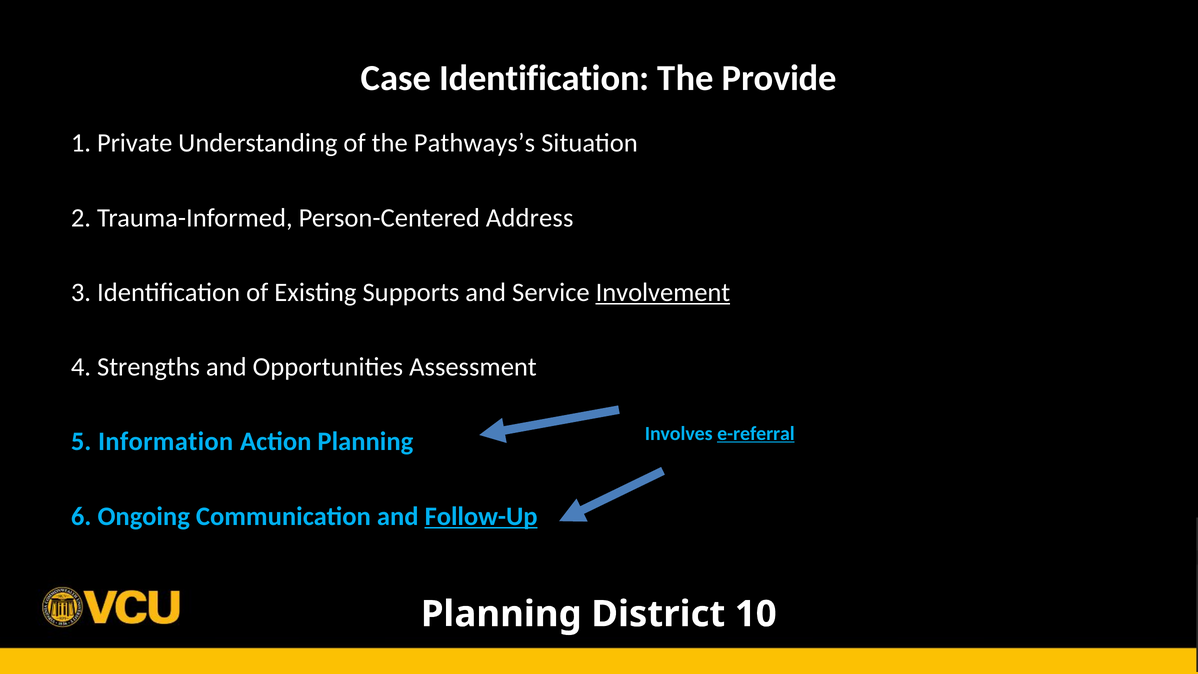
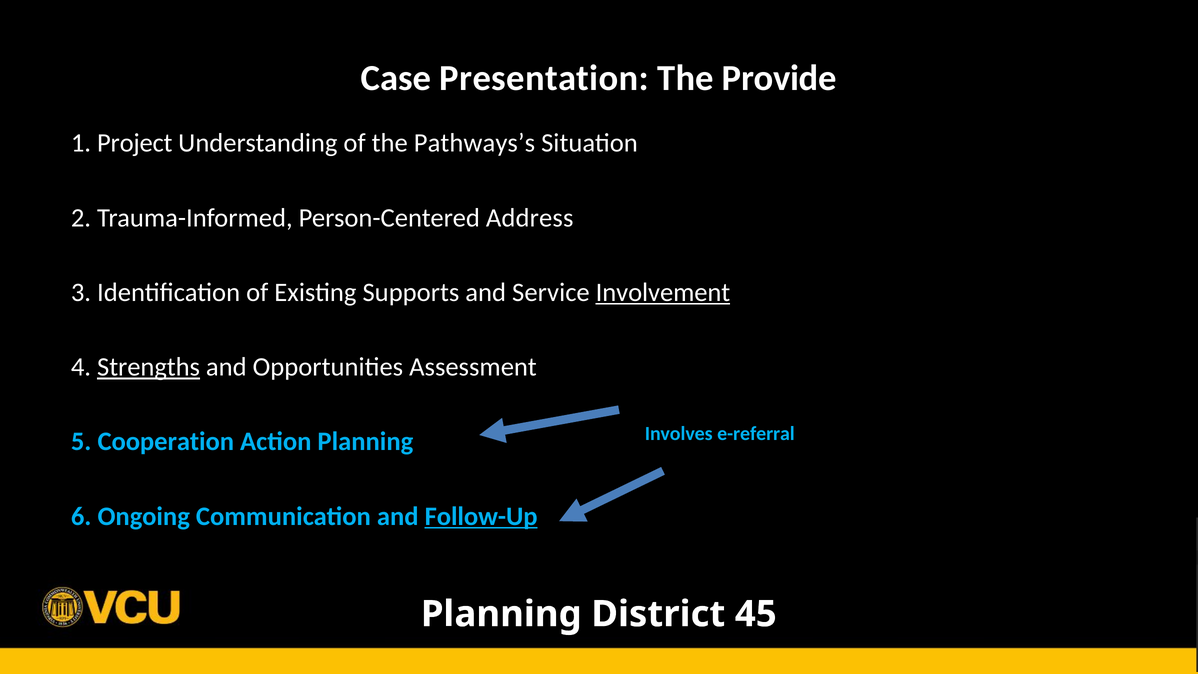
Case Identification: Identification -> Presentation (544, 78)
Private: Private -> Project (135, 143)
Strengths underline: none -> present (149, 367)
e-referral underline: present -> none (756, 433)
Information: Information -> Cooperation (166, 442)
10: 10 -> 45 (756, 614)
